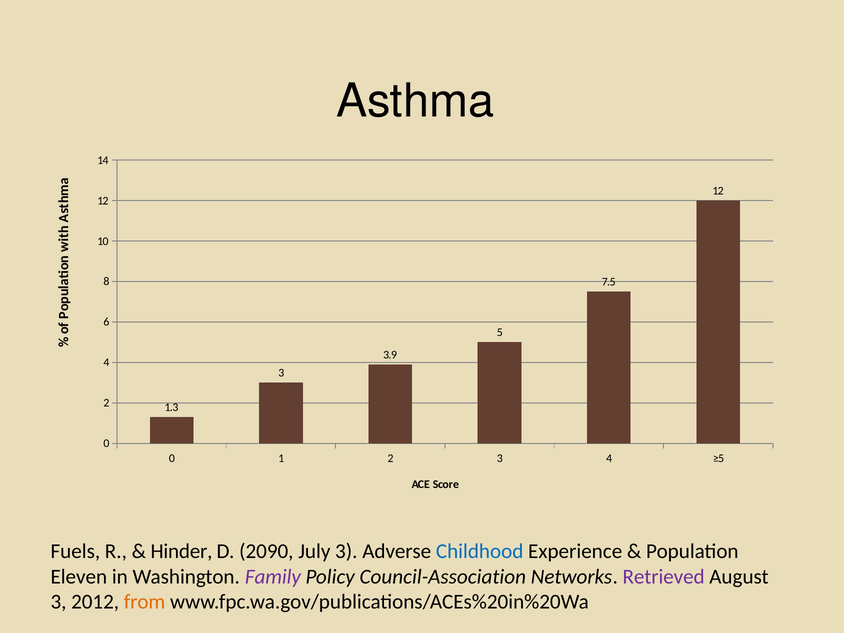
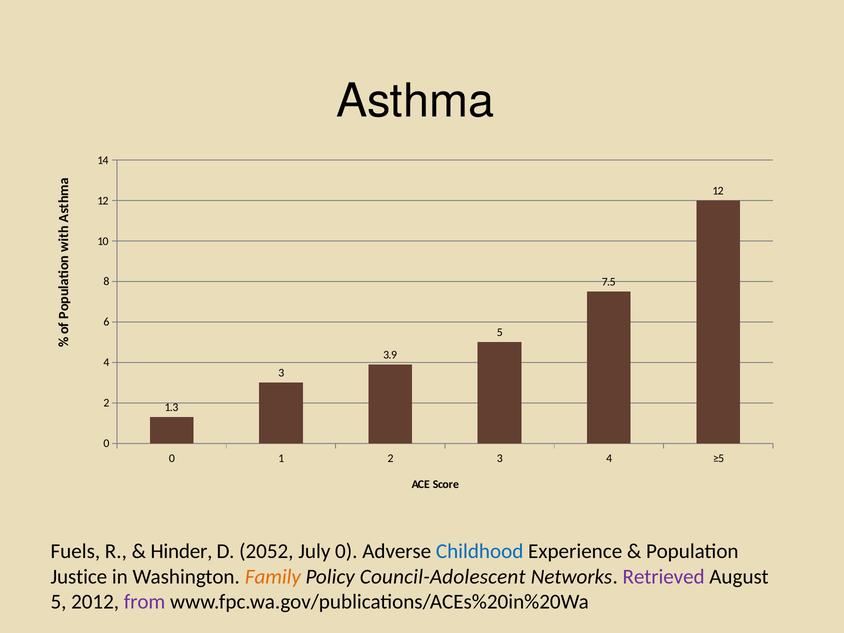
2090: 2090 -> 2052 (266, 551)
July 3: 3 -> 0 (346, 551)
Eleven: Eleven -> Justice (79, 577)
Family colour: purple -> orange (273, 577)
Council-Association: Council-Association -> Council-Adolescent (443, 577)
3: 3 -> 5 (58, 602)
from colour: orange -> purple (145, 602)
